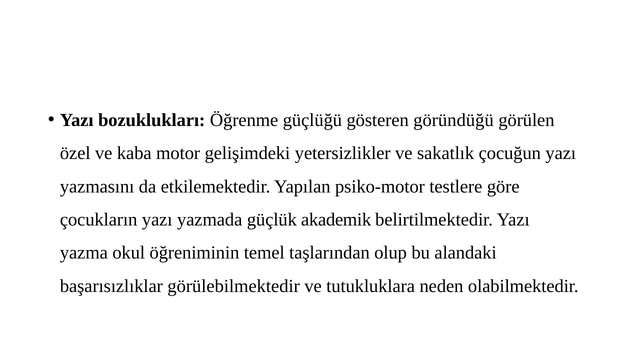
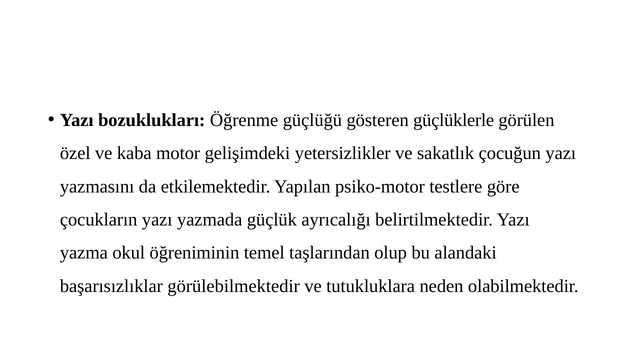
göründüğü: göründüğü -> güçlüklerle (454, 120)
akademik: akademik -> ayrıcalığı (336, 220)
